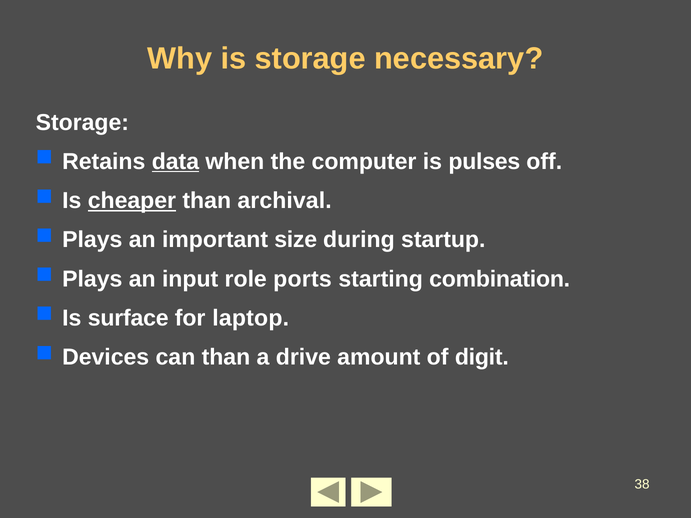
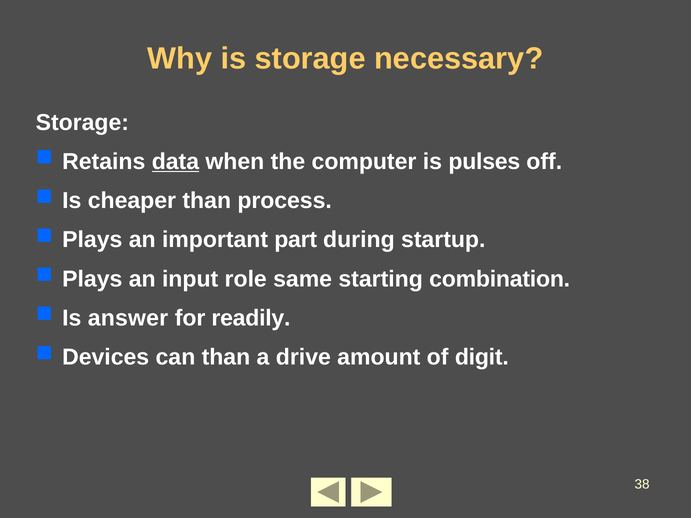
cheaper underline: present -> none (132, 201)
archival: archival -> process (285, 201)
size: size -> part (296, 240)
ports: ports -> same (303, 279)
surface: surface -> answer (128, 318)
laptop: laptop -> readily (251, 318)
